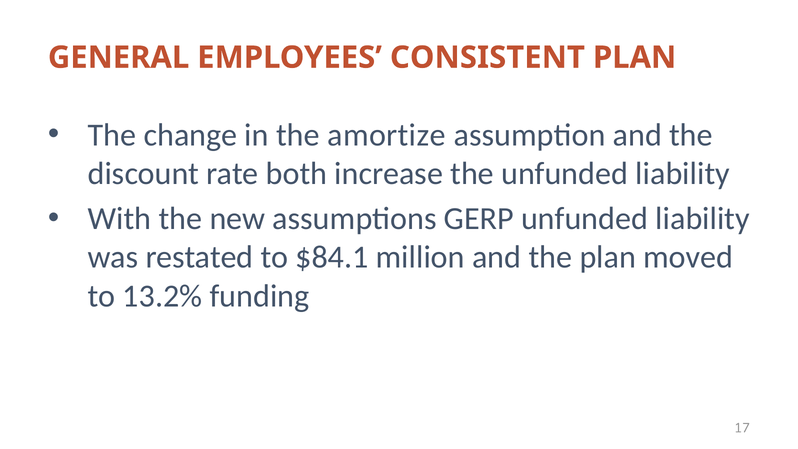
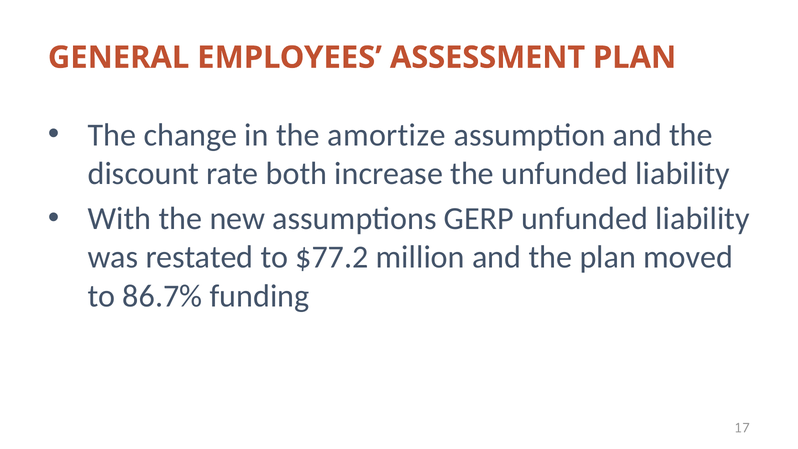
CONSISTENT: CONSISTENT -> ASSESSMENT (488, 57)
$84.1: $84.1 -> $77.2 (332, 257)
13.2%: 13.2% -> 86.7% (162, 296)
